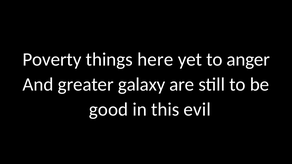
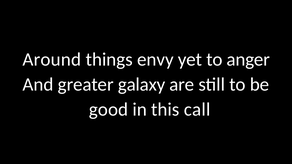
Poverty: Poverty -> Around (52, 59)
here: here -> envy (155, 59)
evil: evil -> call (197, 110)
